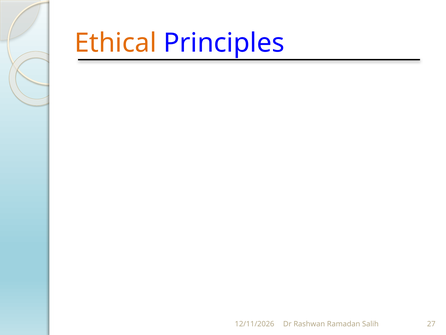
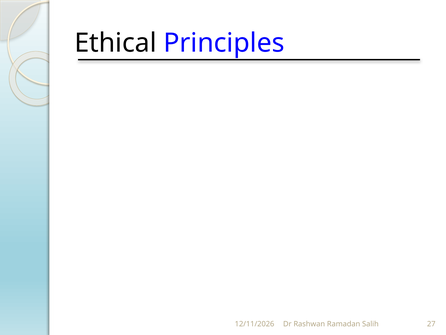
Ethical colour: orange -> black (116, 43)
